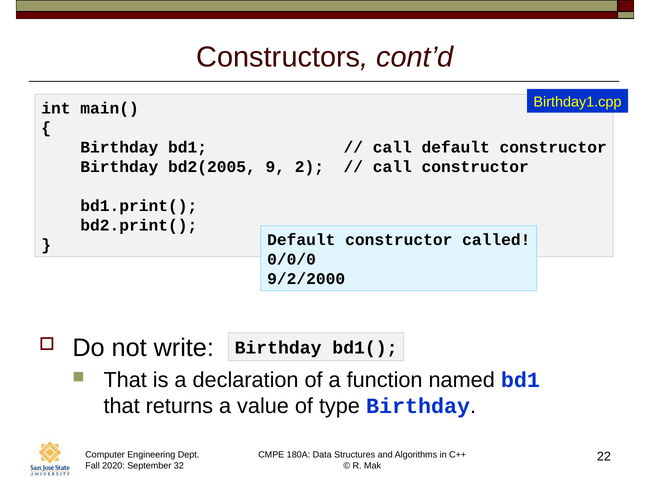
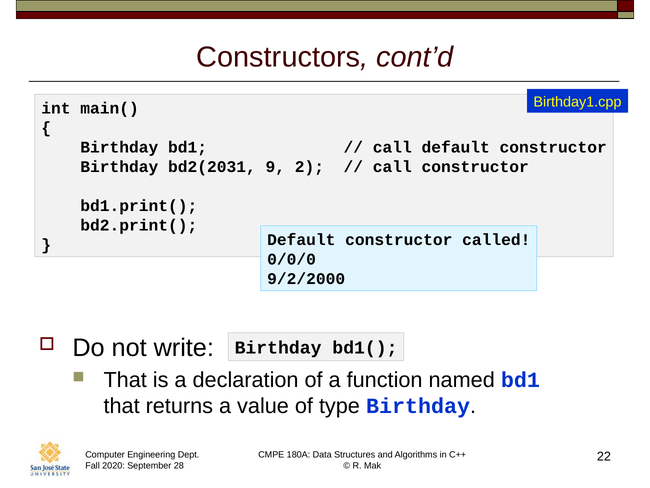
bd2(2005: bd2(2005 -> bd2(2031 (212, 167)
32: 32 -> 28 (179, 465)
